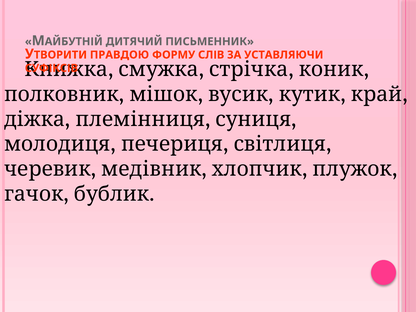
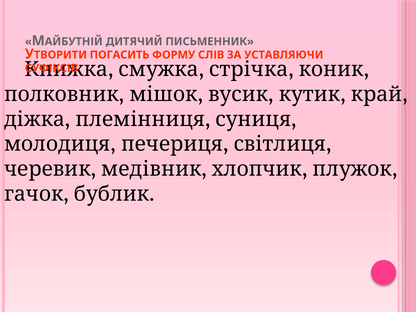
ПРАВДОЮ: ПРАВДОЮ -> ПОГАСИТЬ (120, 55)
